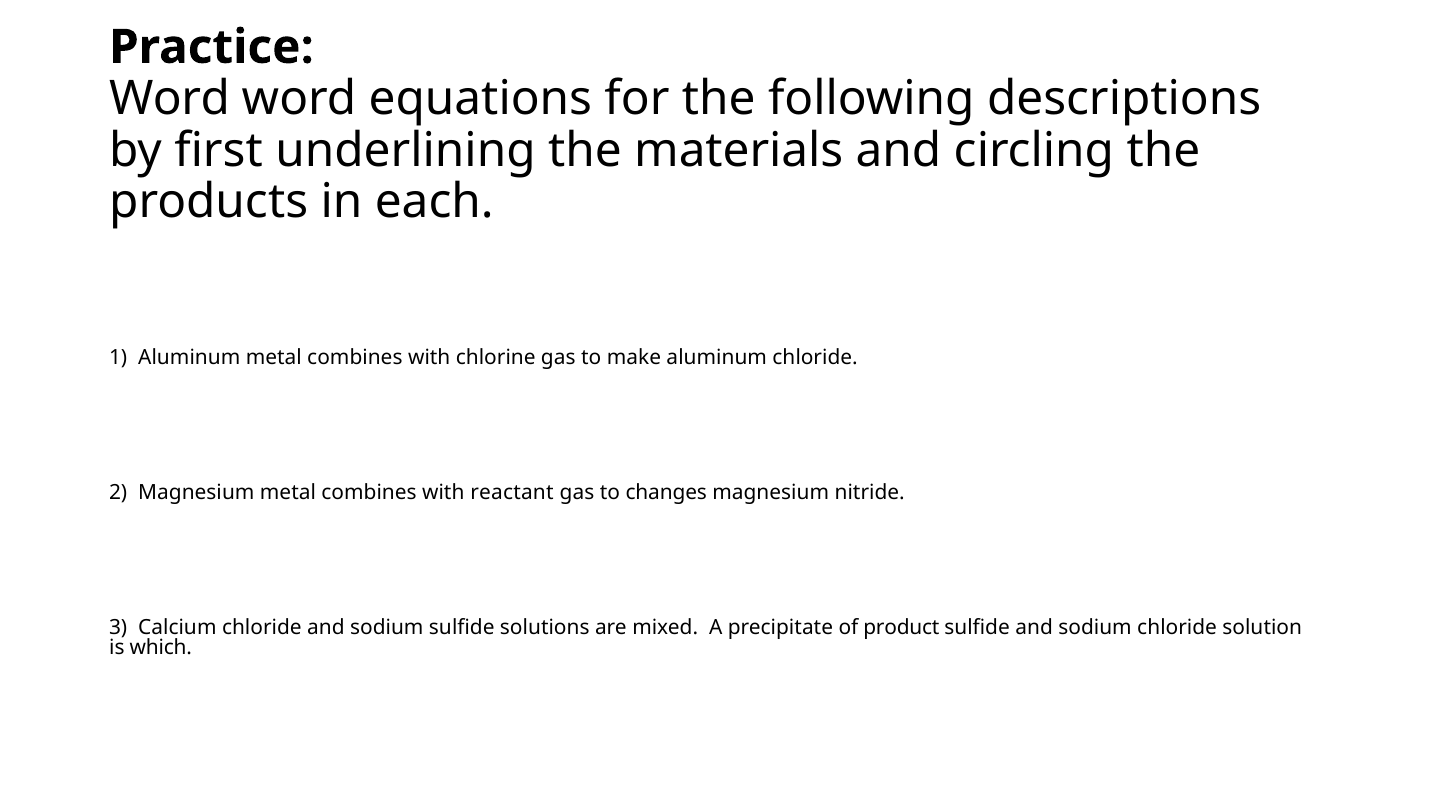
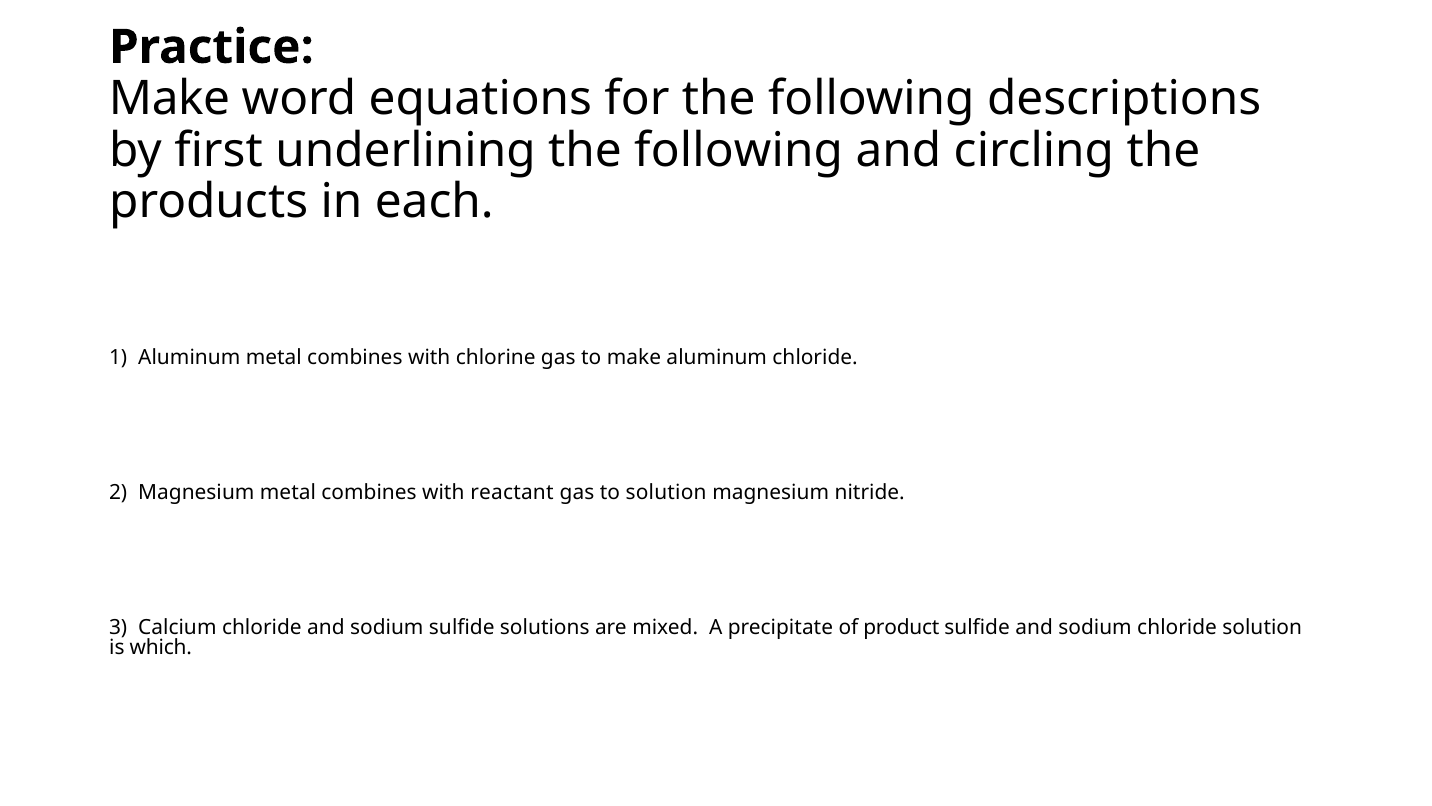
Word: Word -> Make (169, 99)
underlining the materials: materials -> following (739, 150)
to changes: changes -> solution (666, 492)
